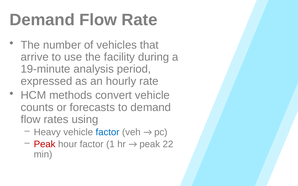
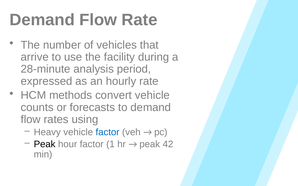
19-minute: 19-minute -> 28-minute (46, 69)
Peak colour: red -> black (45, 144)
22: 22 -> 42 (168, 144)
